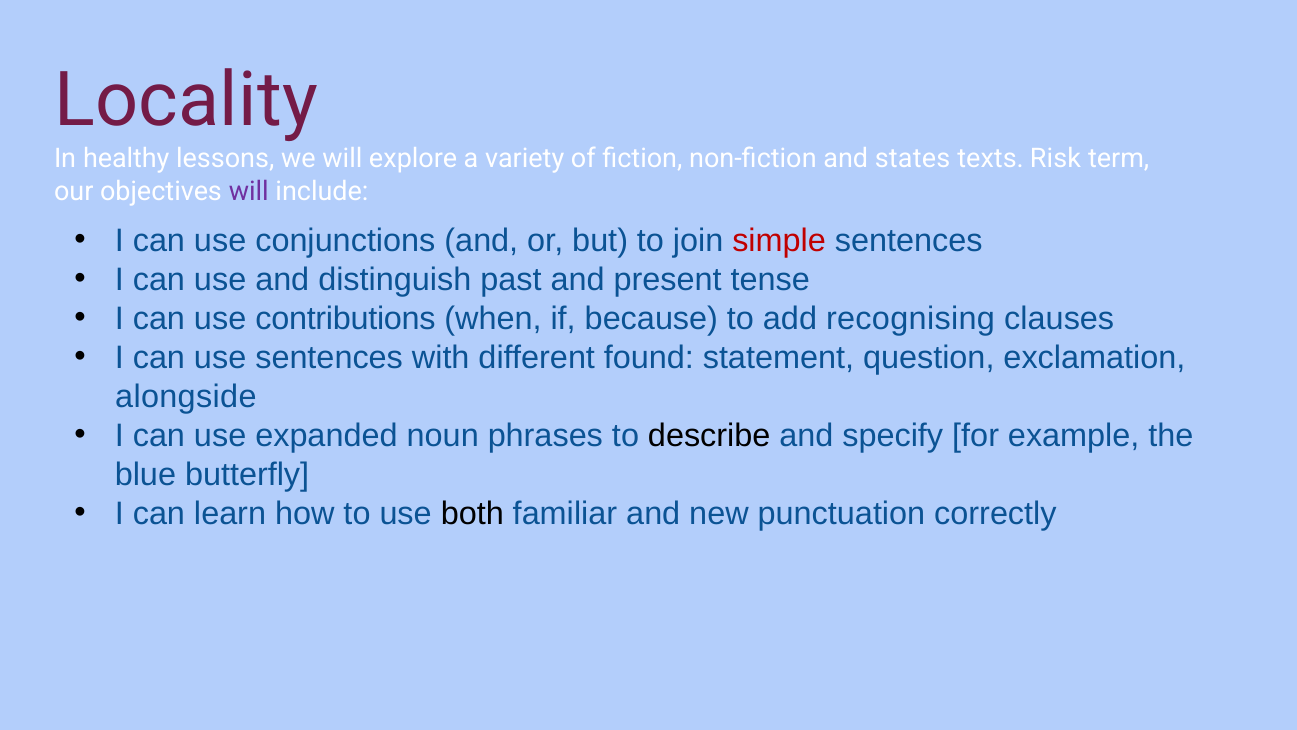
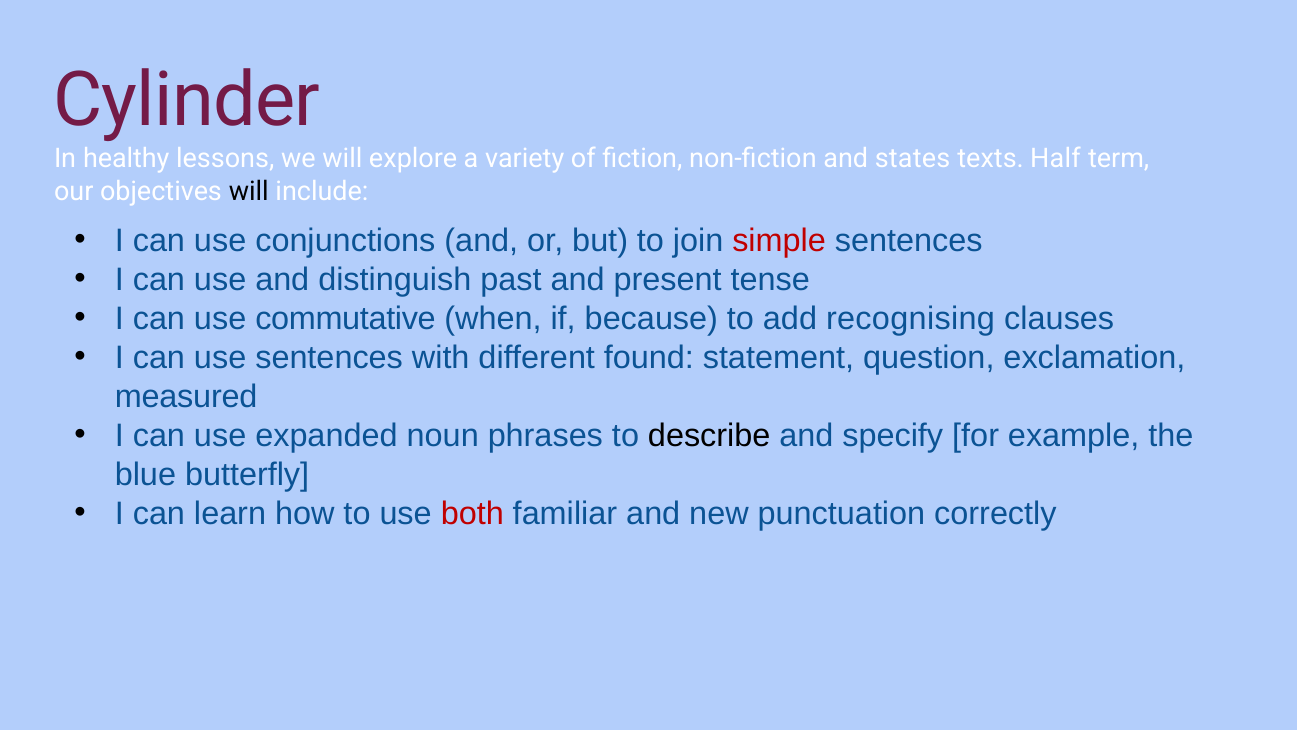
Locality: Locality -> Cylinder (187, 101)
Risk: Risk -> Half (1055, 159)
will colour: purple -> black (249, 191)
contributions: contributions -> commutative (346, 319)
alongside: alongside -> measured (186, 396)
both colour: black -> red (472, 513)
